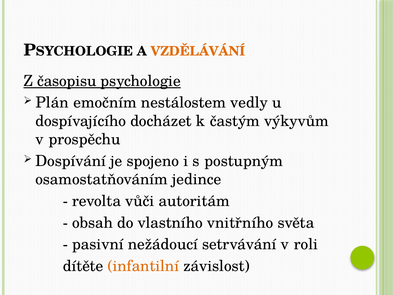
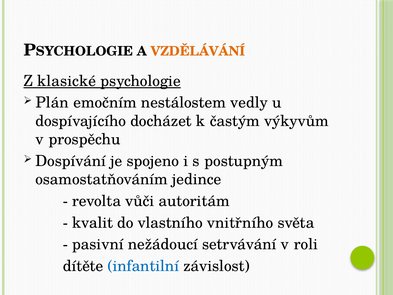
časopisu: časopisu -> klasické (67, 81)
obsah: obsah -> kvalit (93, 223)
infantilní colour: orange -> blue (143, 266)
